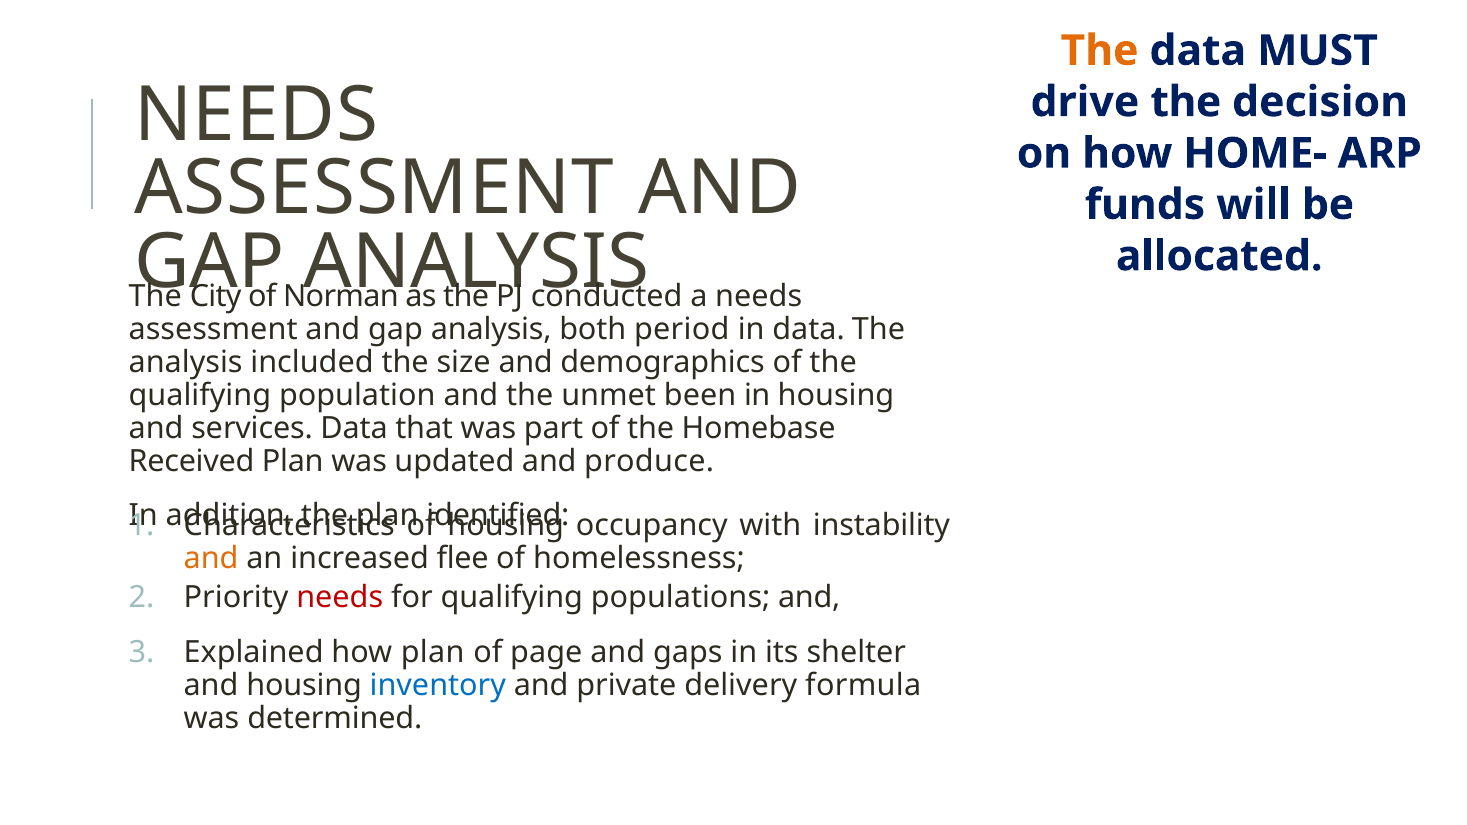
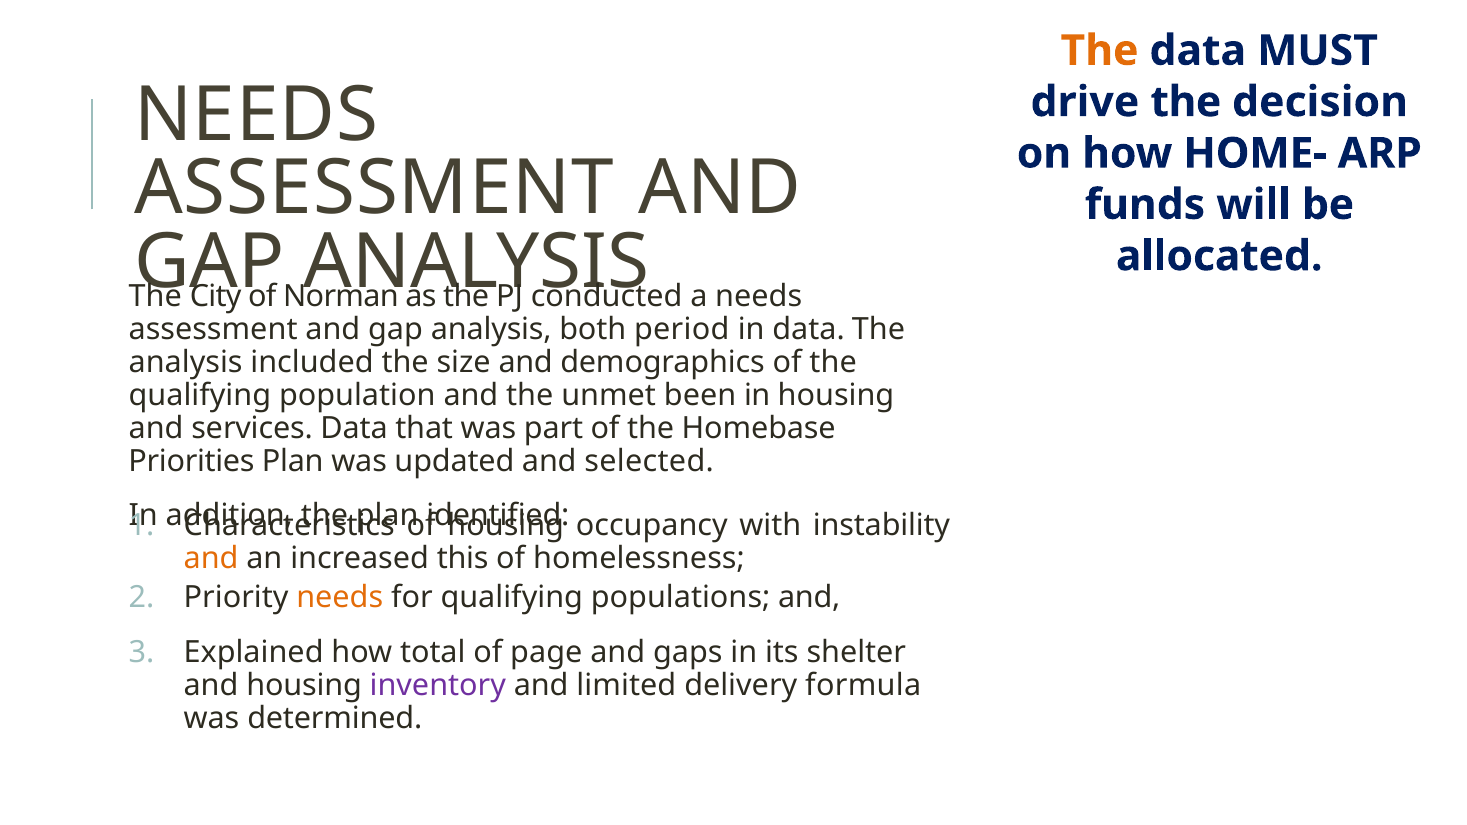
Received: Received -> Priorities (192, 461)
produce: produce -> selected (649, 461)
flee: flee -> this (463, 559)
needs colour: red -> orange (340, 597)
how plan: plan -> total (433, 652)
inventory colour: blue -> purple (438, 685)
private: private -> limited (626, 685)
